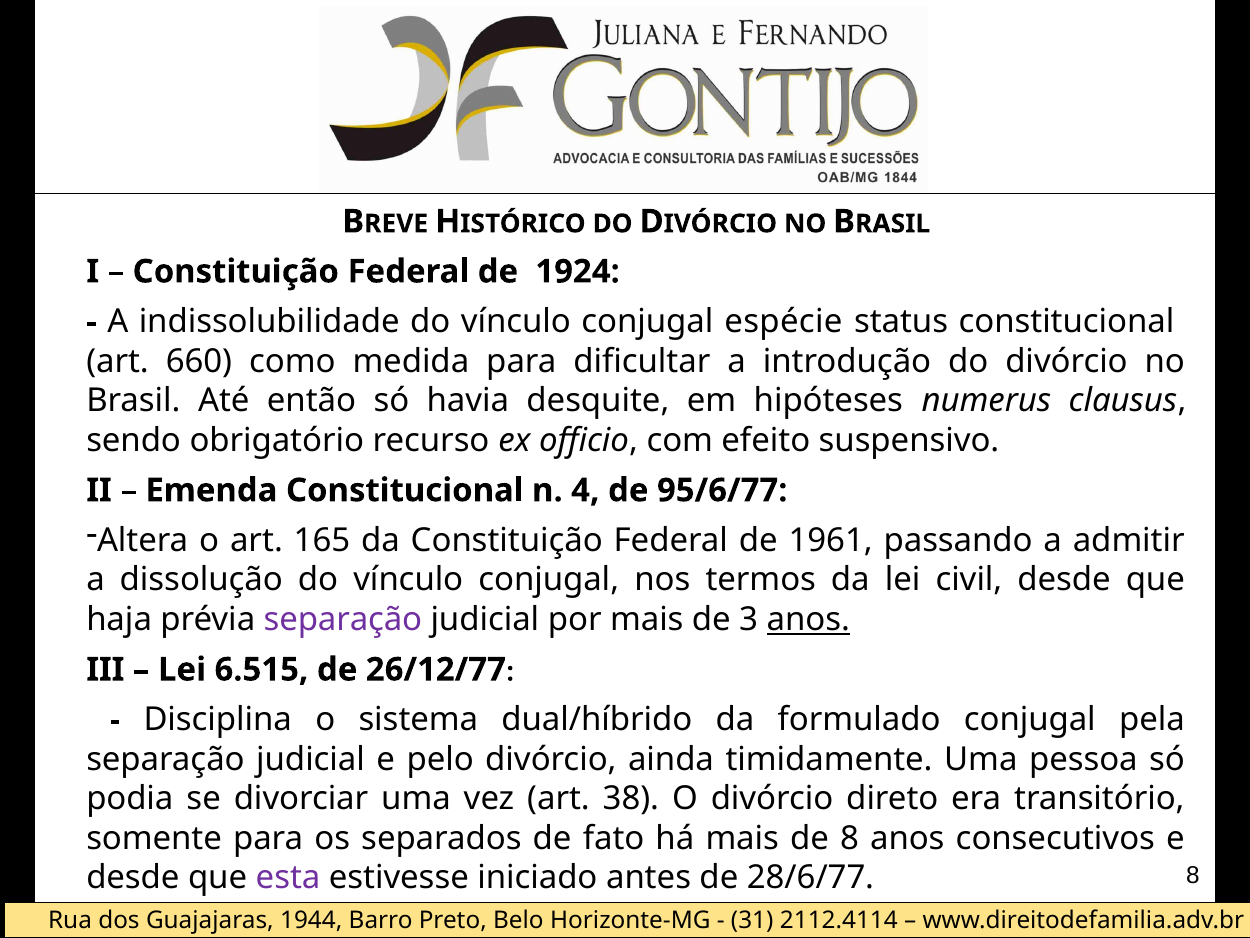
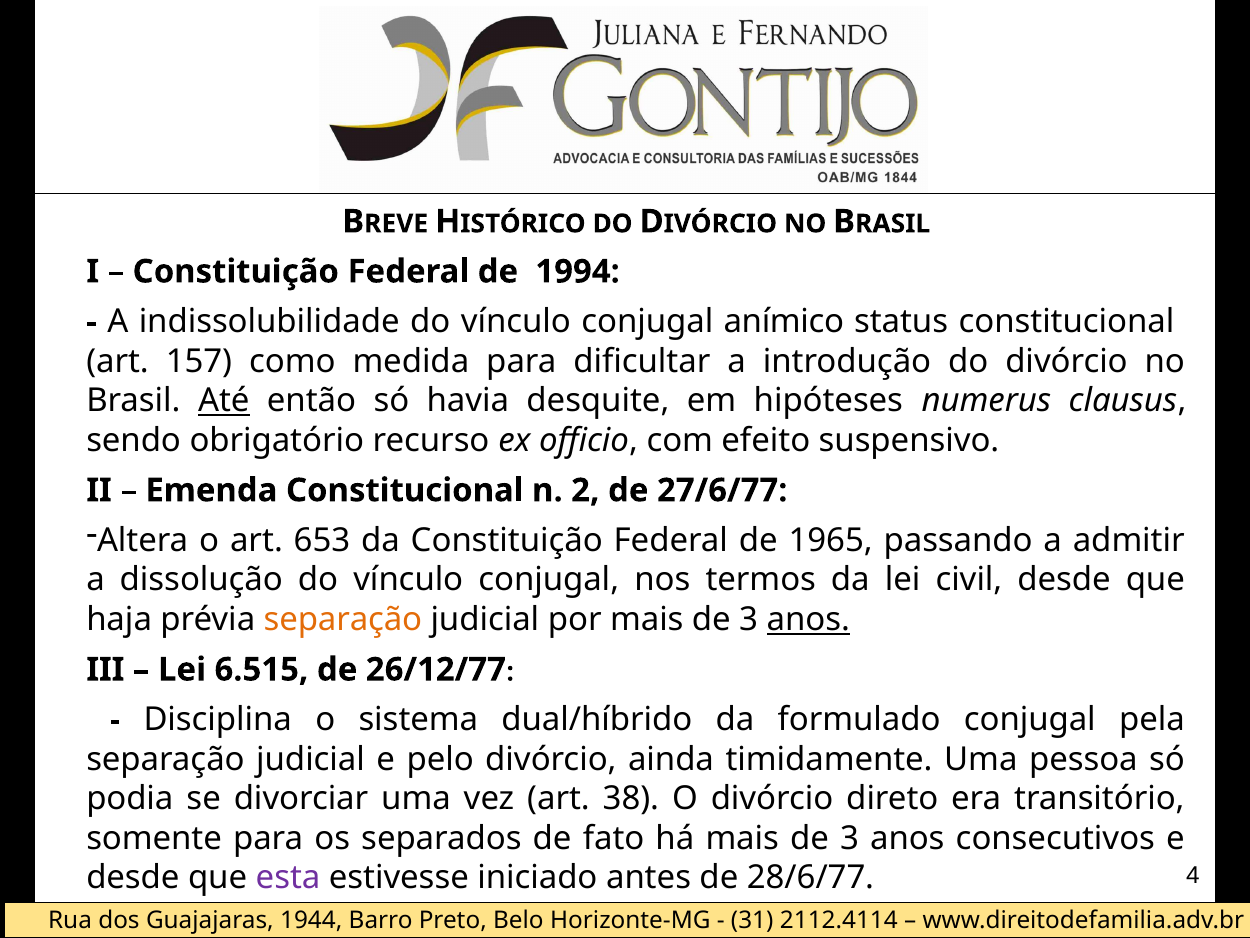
1924: 1924 -> 1994 (578, 271)
espécie: espécie -> anímico (784, 321)
660: 660 -> 157 (199, 361)
Até underline: none -> present (224, 401)
4: 4 -> 2 (585, 490)
95/6/77: 95/6/77 -> 27/6/77 (722, 490)
165: 165 -> 653 (322, 540)
1961: 1961 -> 1965 (831, 540)
separação colour: purple -> orange (343, 619)
há mais de 8: 8 -> 3 (849, 838)
28/6/77 8: 8 -> 4 (1193, 875)
